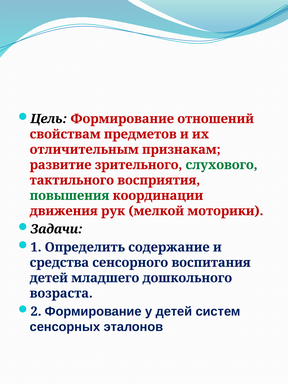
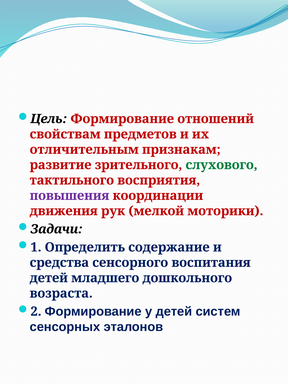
повышения colour: green -> purple (70, 196)
